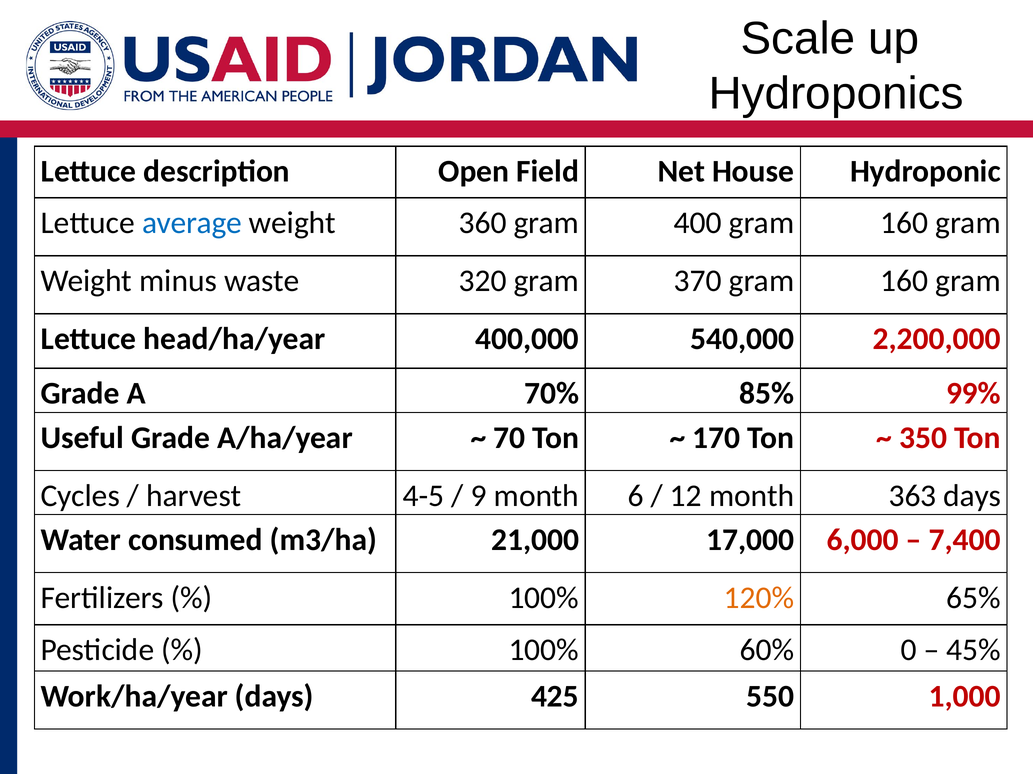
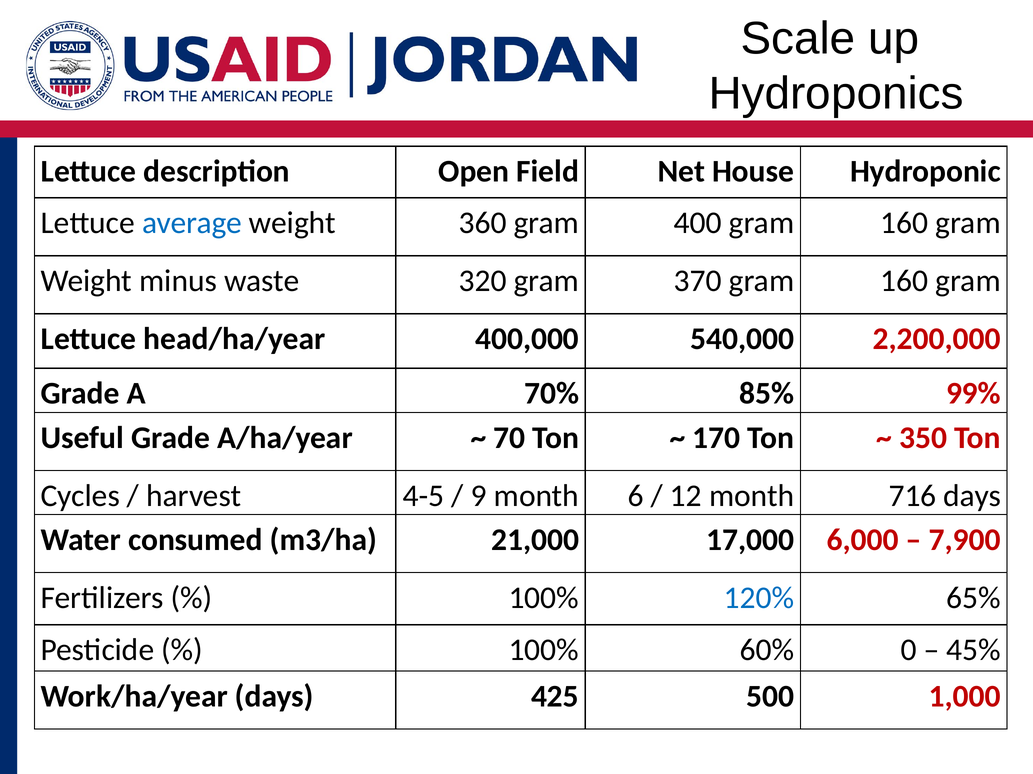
363: 363 -> 716 (912, 496)
7,400: 7,400 -> 7,900 (965, 540)
120% colour: orange -> blue (759, 598)
550: 550 -> 500 (770, 697)
